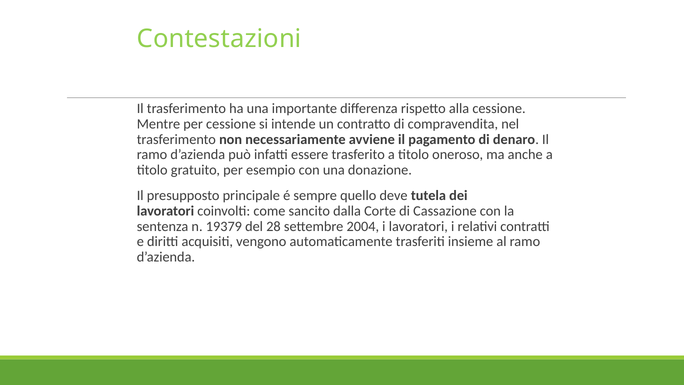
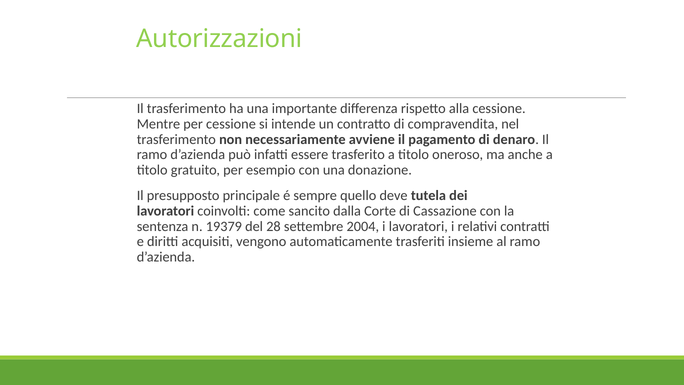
Contestazioni: Contestazioni -> Autorizzazioni (219, 39)
